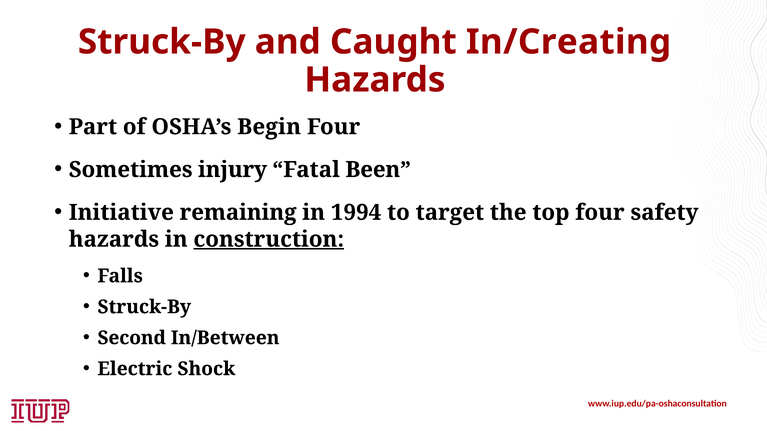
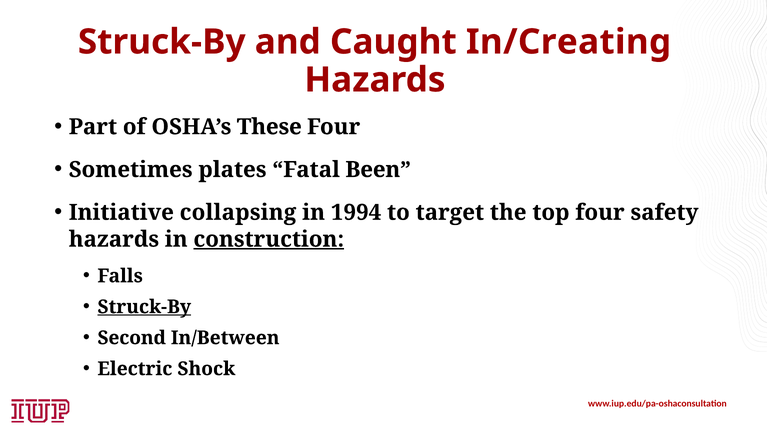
Begin: Begin -> These (269, 127)
injury: injury -> plates (232, 170)
remaining: remaining -> collapsing (238, 213)
Struck-By underline: none -> present (144, 307)
